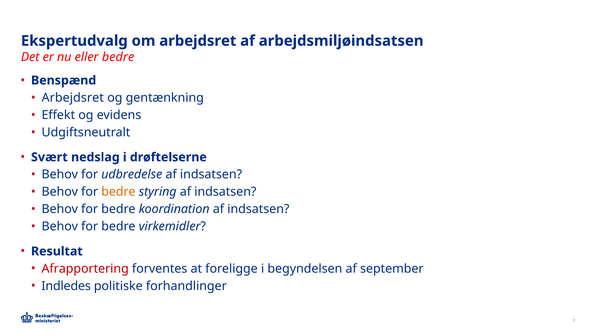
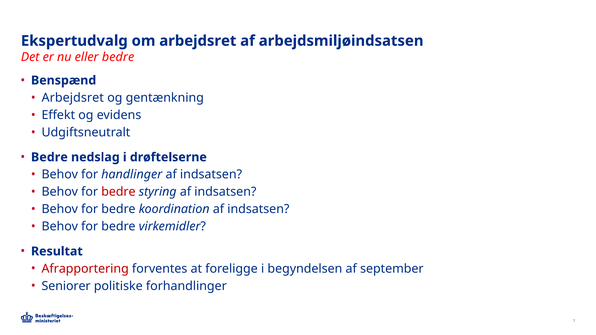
Svært: Svært -> Bedre (49, 157)
udbredelse: udbredelse -> handlinger (132, 175)
bedre colour: orange -> red (118, 192)
Indledes: Indledes -> Seniorer (66, 286)
